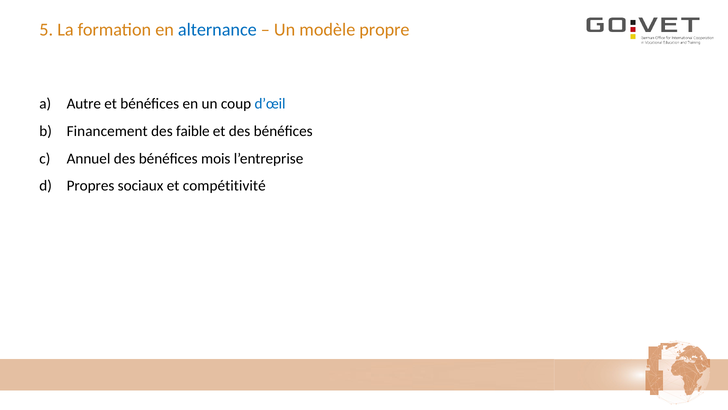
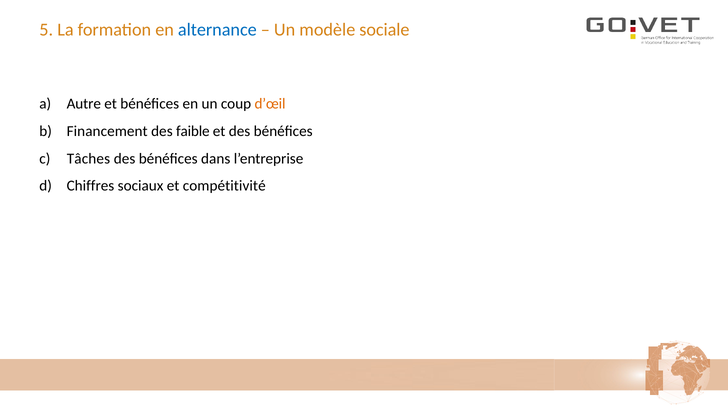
propre: propre -> sociale (384, 30)
d’œil colour: blue -> orange (270, 104)
Annuel: Annuel -> Tâches (88, 158)
mois: mois -> dans (216, 158)
Propres: Propres -> Chiffres (90, 186)
